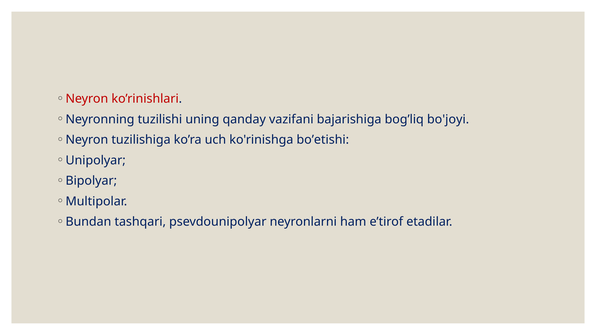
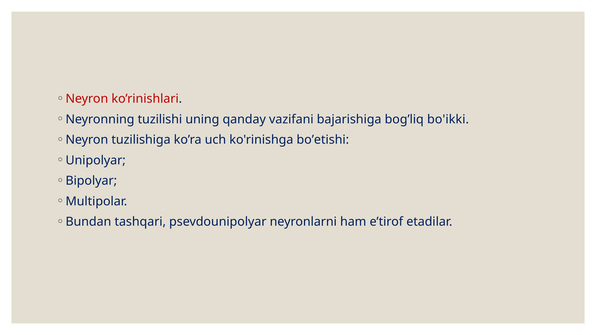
bo'joyi: bo'joyi -> bo'ikki (448, 119)
